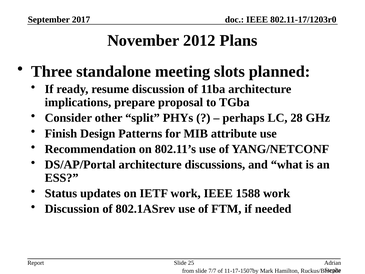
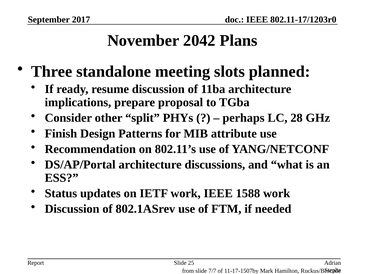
2012: 2012 -> 2042 (199, 41)
